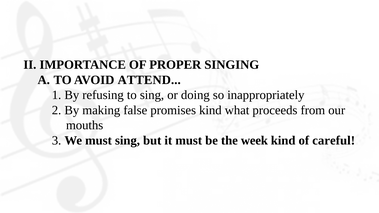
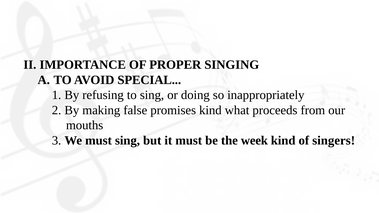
ATTEND: ATTEND -> SPECIAL (149, 80)
careful: careful -> singers (334, 141)
